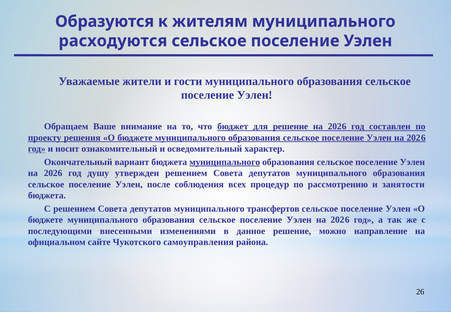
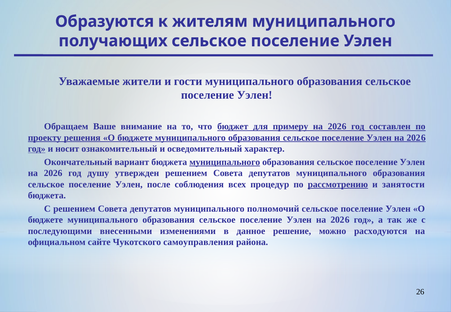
расходуются: расходуются -> получающих (113, 41)
для решение: решение -> примеру (291, 127)
рассмотрению underline: none -> present (338, 184)
трансфертов: трансфертов -> полномочий (273, 209)
направление: направление -> расходуются (381, 231)
